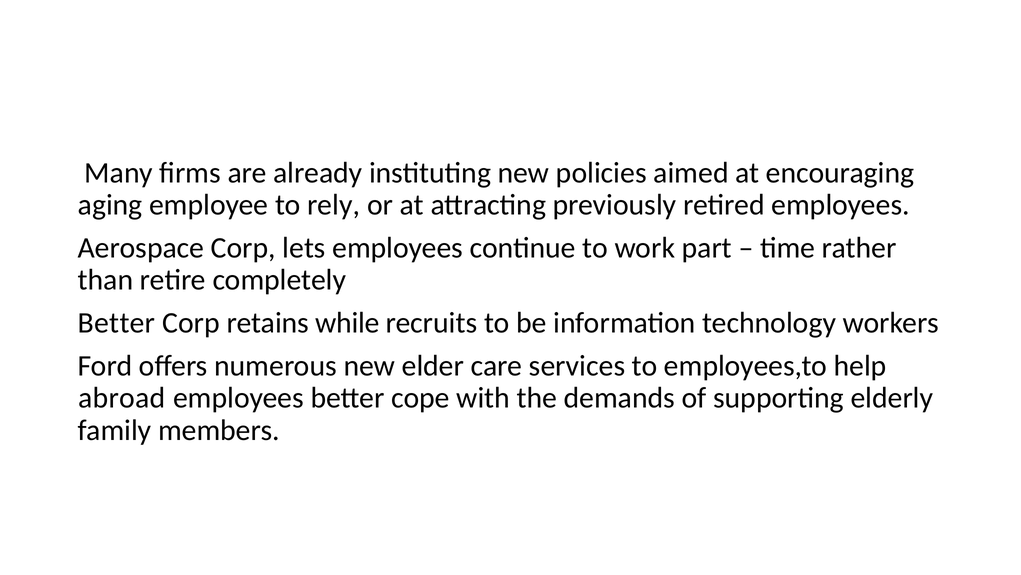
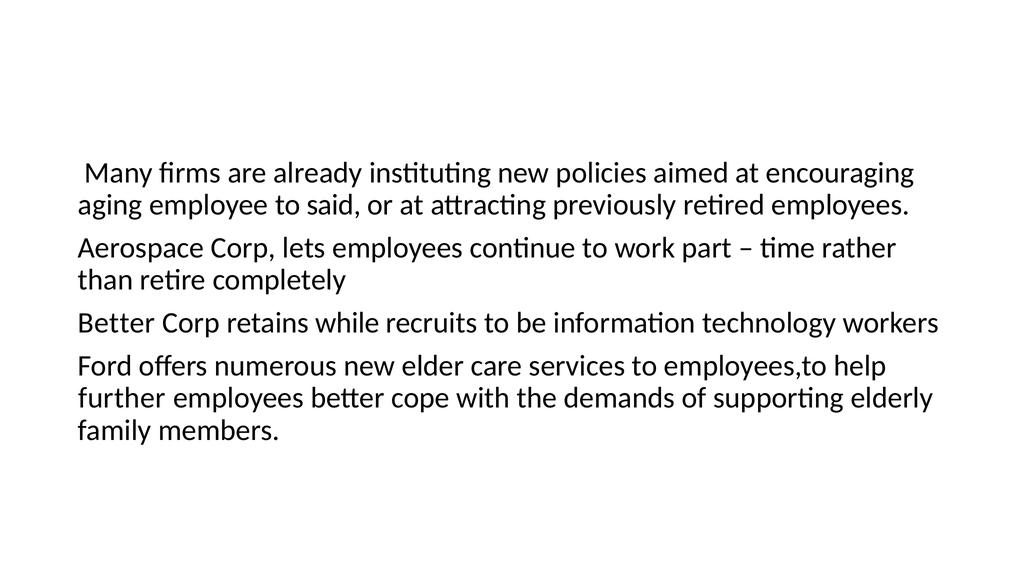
rely: rely -> said (334, 205)
abroad: abroad -> further (122, 398)
